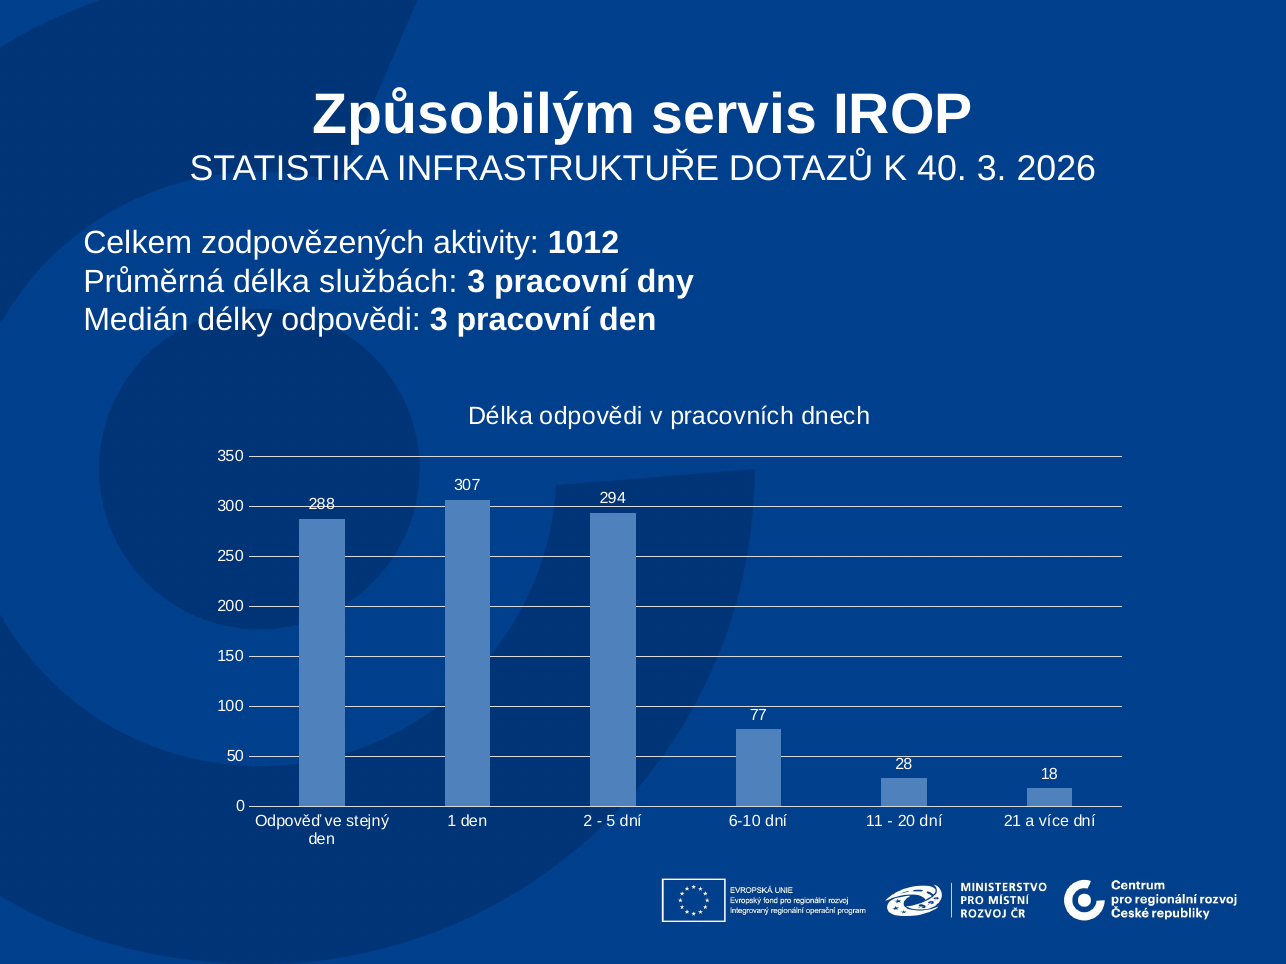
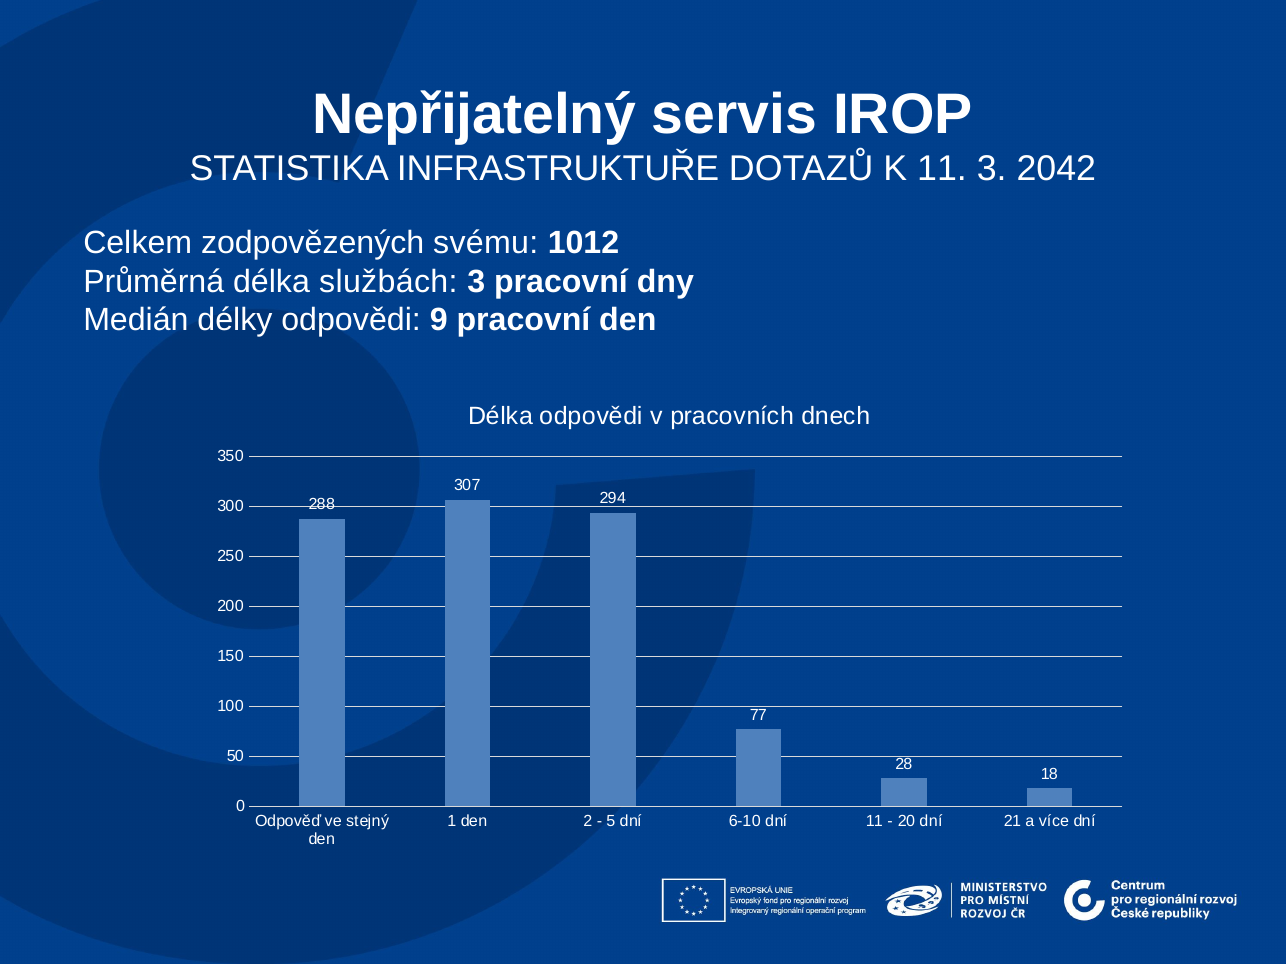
Způsobilým: Způsobilým -> Nepřijatelný (474, 115)
K 40: 40 -> 11 (942, 169)
2026: 2026 -> 2042 (1056, 169)
aktivity: aktivity -> svému (486, 243)
odpovědi 3: 3 -> 9 (439, 320)
